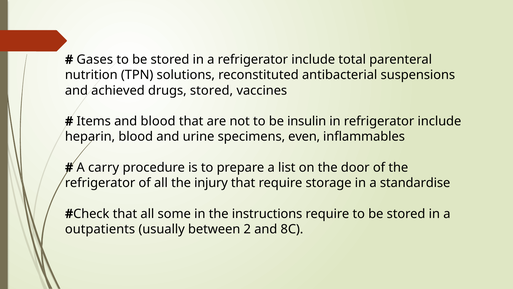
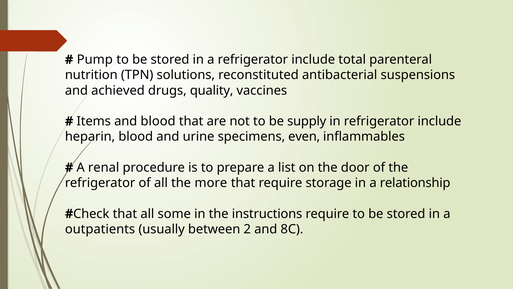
Gases: Gases -> Pump (95, 60)
drugs stored: stored -> quality (212, 90)
insulin: insulin -> supply (307, 121)
carry: carry -> renal (104, 167)
injury: injury -> more (211, 183)
standardise: standardise -> relationship (415, 183)
